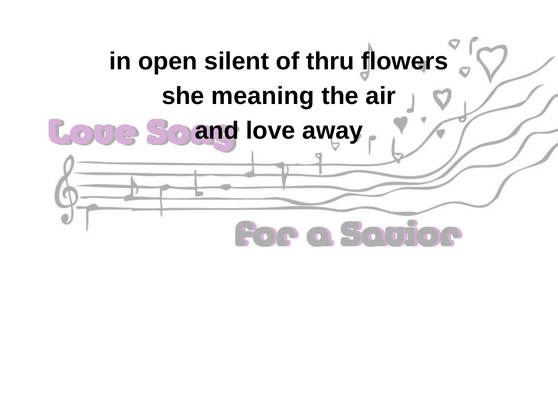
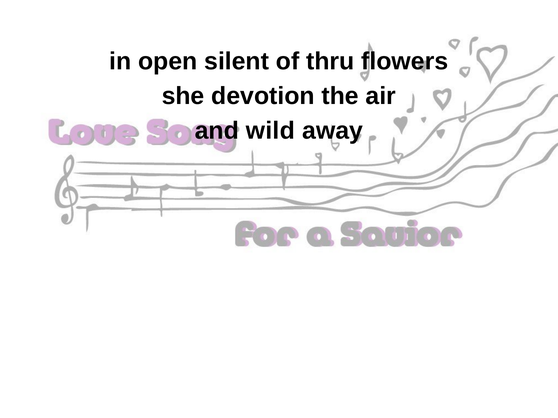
meaning: meaning -> devotion (263, 96)
love: love -> wild (270, 131)
